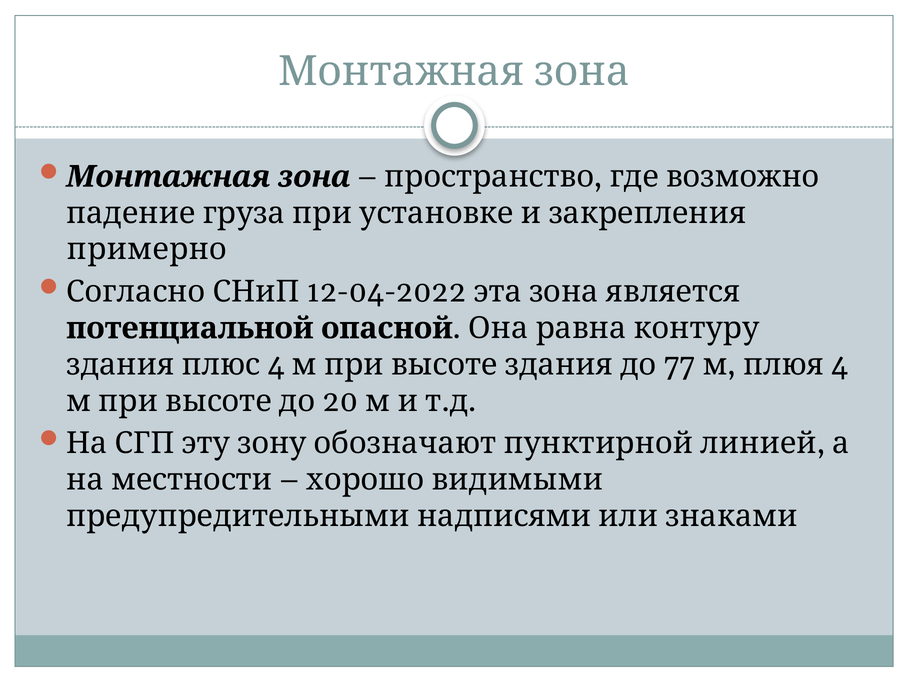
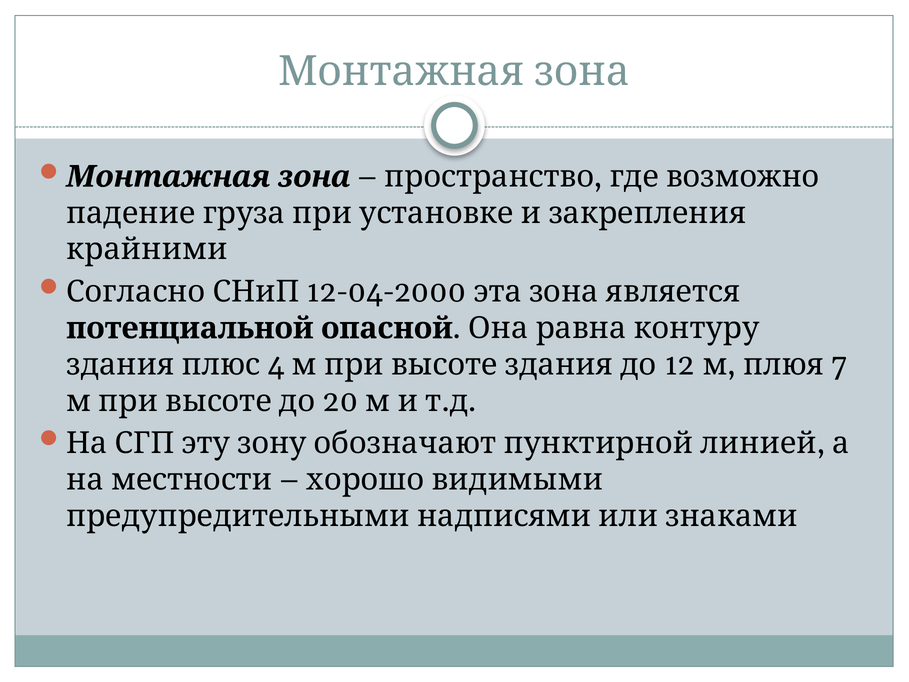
примерно: примерно -> крайними (147, 249)
12-04-2022: 12-04-2022 -> 12-04-2000 (387, 292)
77: 77 -> 12 (680, 365)
4: 4 -> 7 (839, 365)
